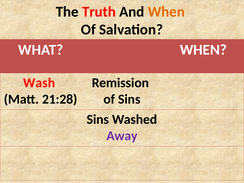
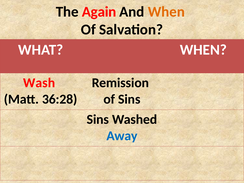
Truth: Truth -> Again (99, 12)
21:28: 21:28 -> 36:28 (60, 99)
Away colour: purple -> blue (122, 136)
